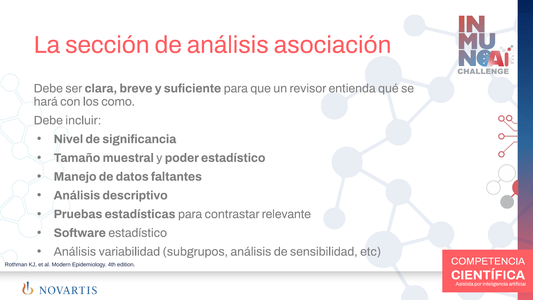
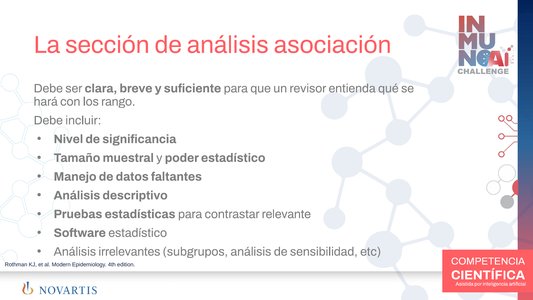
como: como -> rango (118, 102)
variabilidad: variabilidad -> irrelevantes (129, 251)
